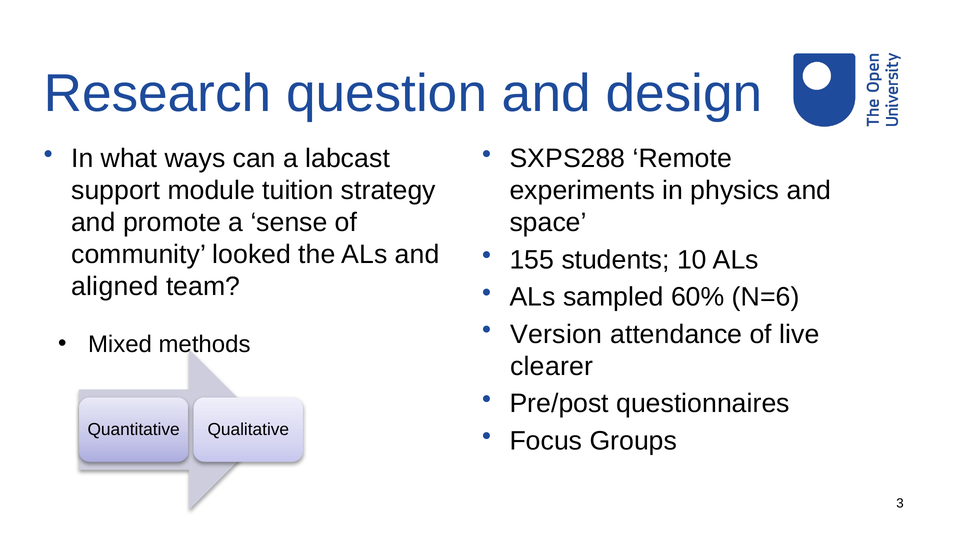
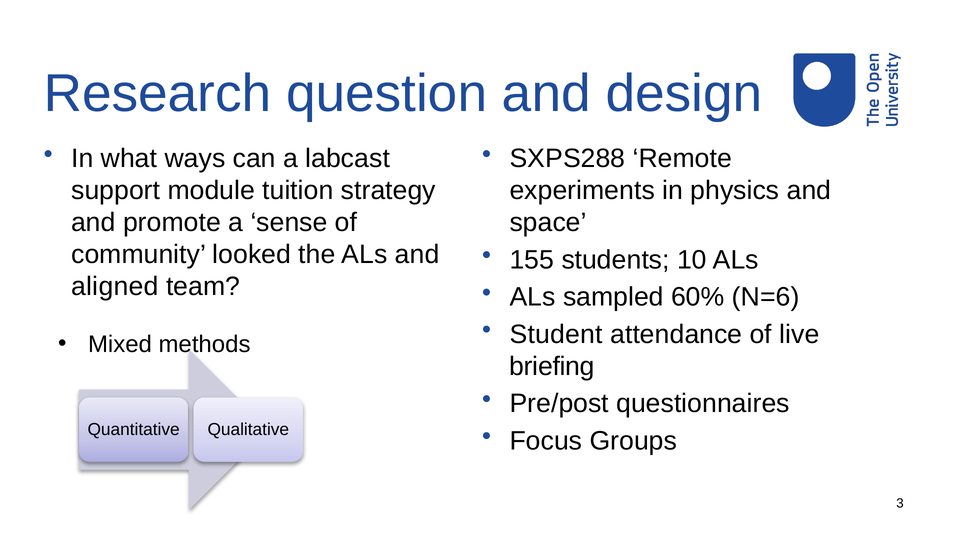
Version: Version -> Student (556, 335)
clearer: clearer -> briefing (552, 367)
